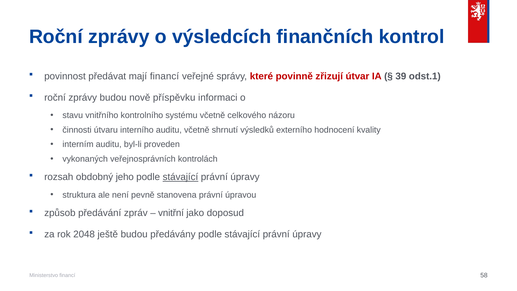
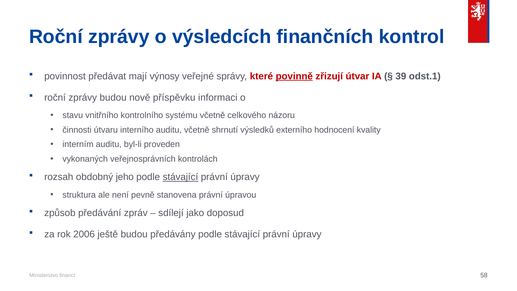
mají financí: financí -> výnosy (165, 76)
povinně underline: none -> present (294, 76)
vnitřní: vnitřní -> sdílejí (171, 213)
2048: 2048 -> 2006 (84, 234)
